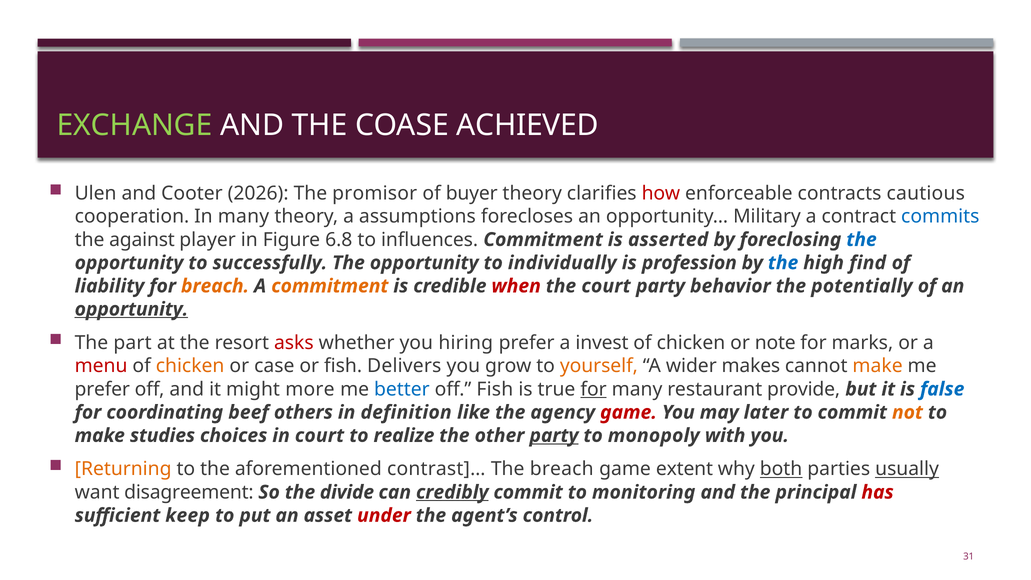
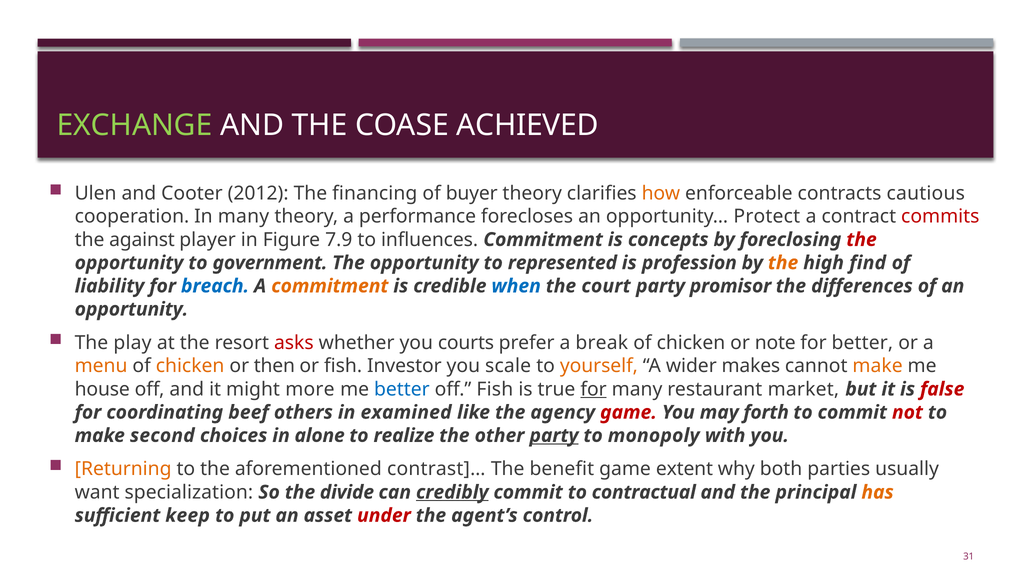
2026: 2026 -> 2012 (258, 193)
promisor: promisor -> financing (375, 193)
how colour: red -> orange (661, 193)
assumptions: assumptions -> performance (418, 216)
Military: Military -> Protect (767, 216)
commits colour: blue -> red (940, 216)
6.8: 6.8 -> 7.9 (339, 240)
asserted: asserted -> concepts (668, 240)
the colour: blue -> red (862, 240)
successfully: successfully -> government (270, 263)
individually: individually -> represented (562, 263)
the colour: blue -> orange (783, 263)
breach colour: orange -> blue (215, 286)
when colour: red -> blue (516, 286)
behavior: behavior -> promisor (731, 286)
potentially: potentially -> differences (862, 286)
opportunity underline: present -> none (131, 309)
part: part -> play (133, 343)
hiring: hiring -> courts (466, 343)
invest: invest -> break (602, 343)
for marks: marks -> better (862, 343)
menu colour: red -> orange (101, 366)
case: case -> then (274, 366)
Delivers: Delivers -> Investor (404, 366)
grow: grow -> scale (508, 366)
prefer: prefer -> house (102, 389)
provide: provide -> market (803, 389)
false colour: blue -> red (942, 389)
definition: definition -> examined (406, 412)
later: later -> forth (766, 412)
not colour: orange -> red (907, 412)
studies: studies -> second (162, 435)
in court: court -> alone (320, 435)
The breach: breach -> benefit (562, 469)
both underline: present -> none (781, 469)
usually underline: present -> none (907, 469)
disagreement: disagreement -> specialization (189, 492)
monitoring: monitoring -> contractual (644, 492)
has colour: red -> orange (878, 492)
